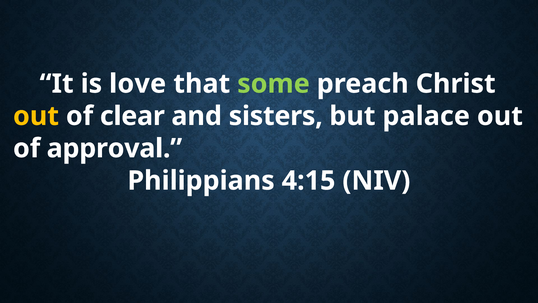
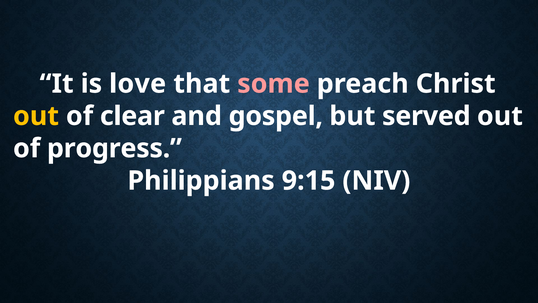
some colour: light green -> pink (273, 84)
sisters: sisters -> gospel (276, 116)
palace: palace -> served (426, 116)
approval: approval -> progress (114, 148)
4:15: 4:15 -> 9:15 (309, 181)
